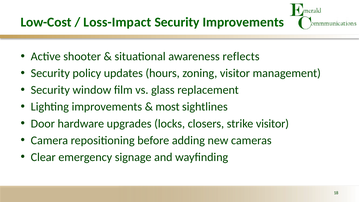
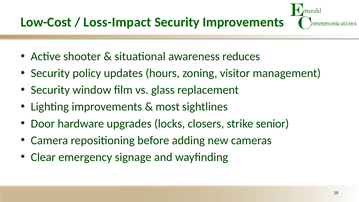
reflects: reflects -> reduces (241, 56)
strike visitor: visitor -> senior (272, 124)
